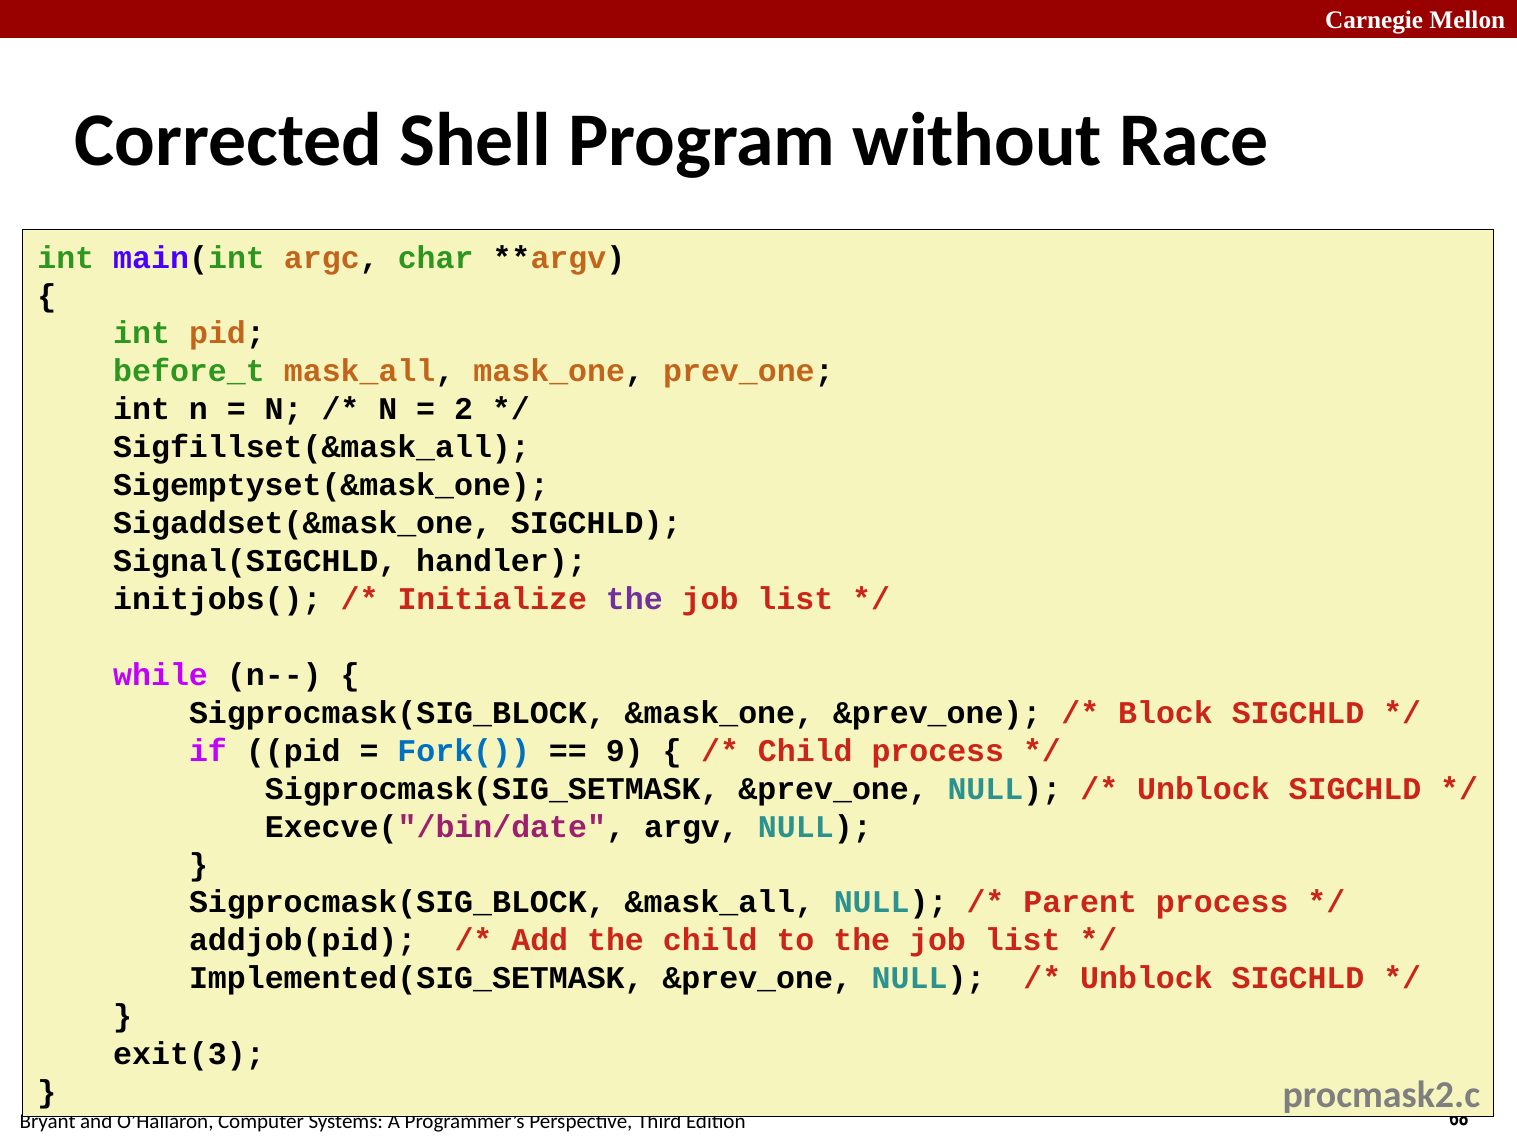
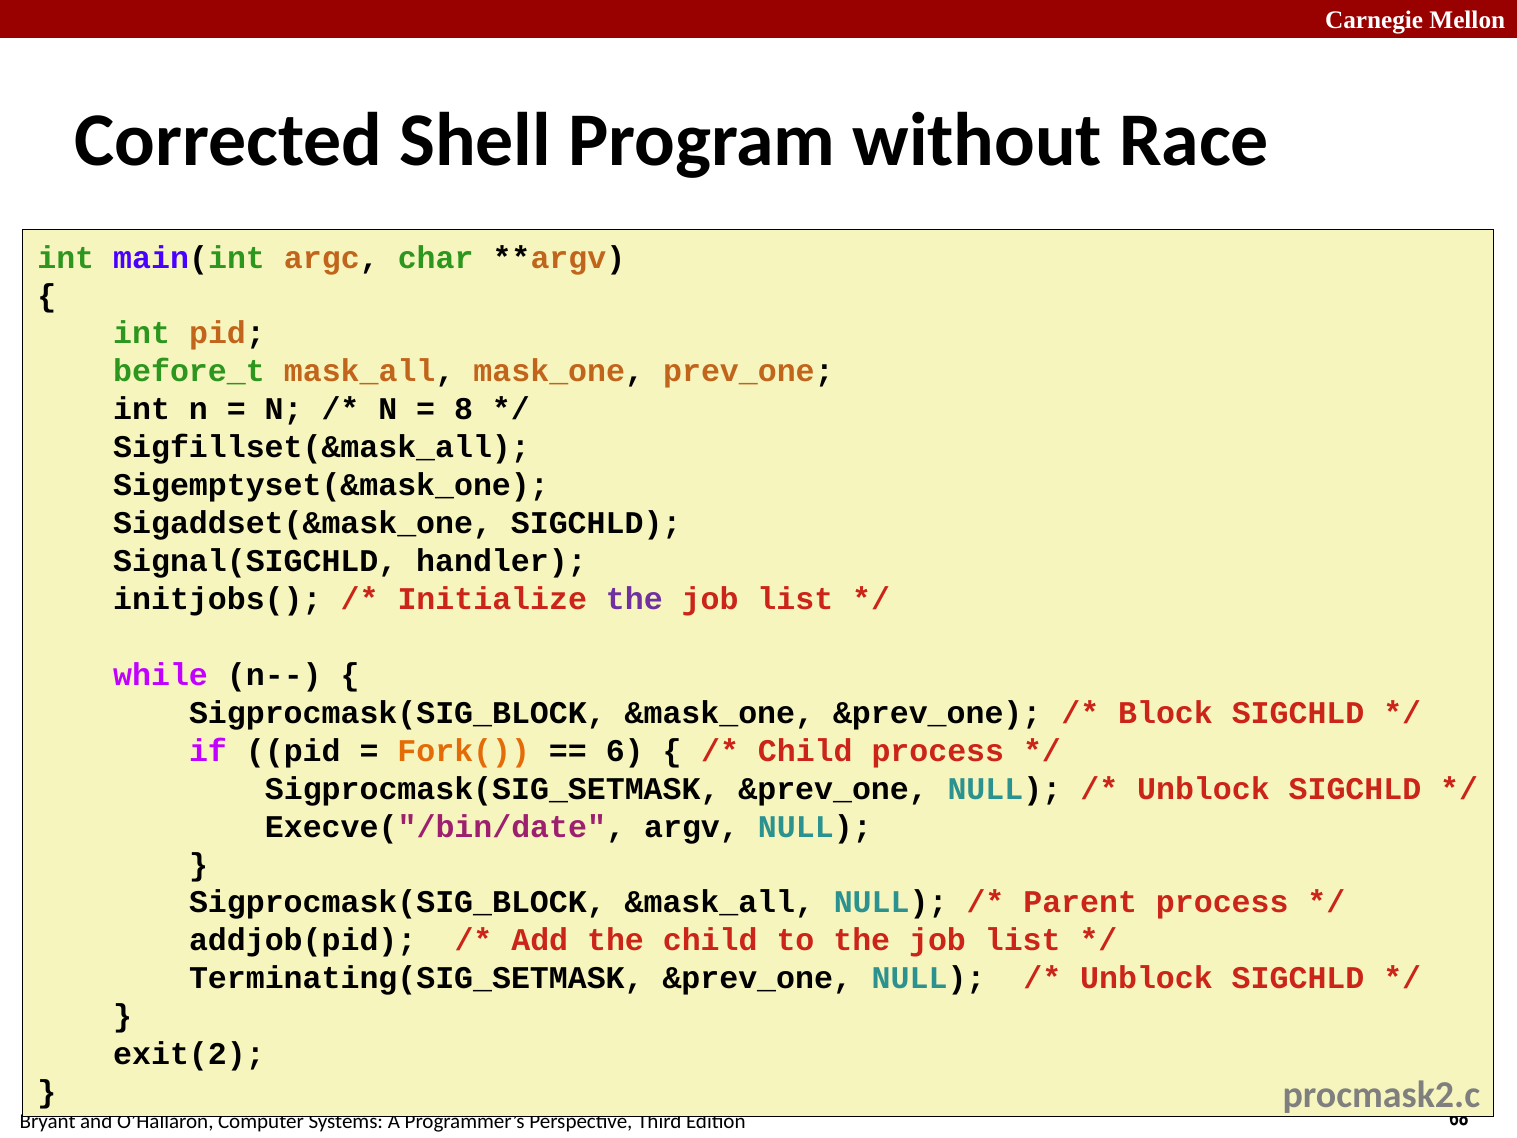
2: 2 -> 8 (464, 409)
Fork( colour: blue -> orange (464, 751)
9: 9 -> 6 (625, 751)
Implemented(SIG_SETMASK: Implemented(SIG_SETMASK -> Terminating(SIG_SETMASK (416, 978)
exit(3: exit(3 -> exit(2 (189, 1054)
